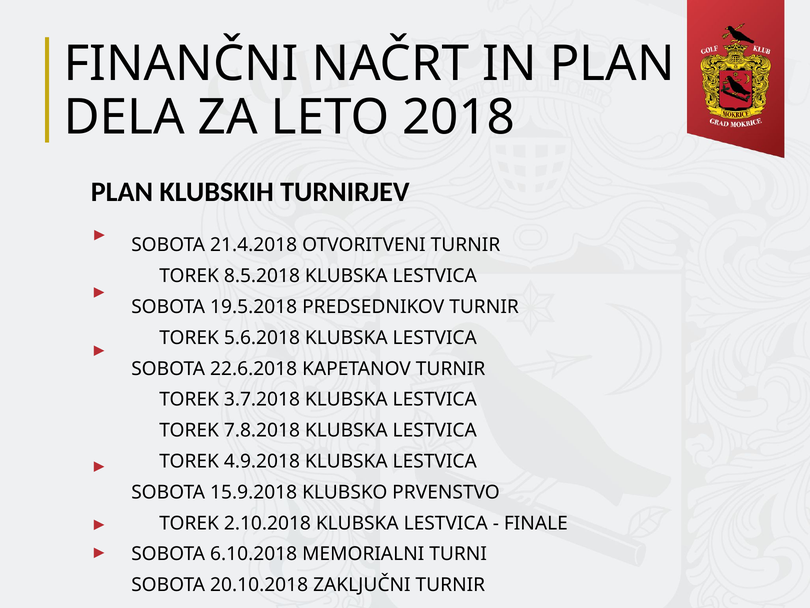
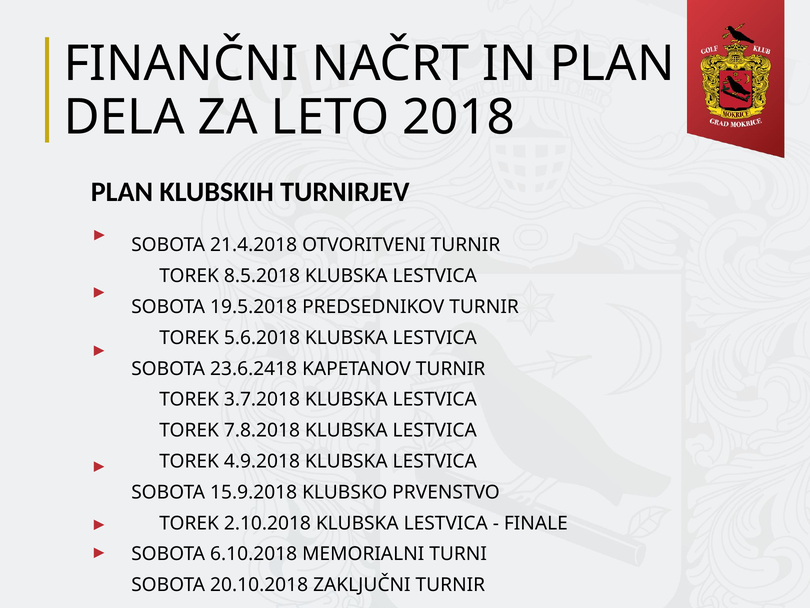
22.6.2018: 22.6.2018 -> 23.6.2418 (254, 368)
